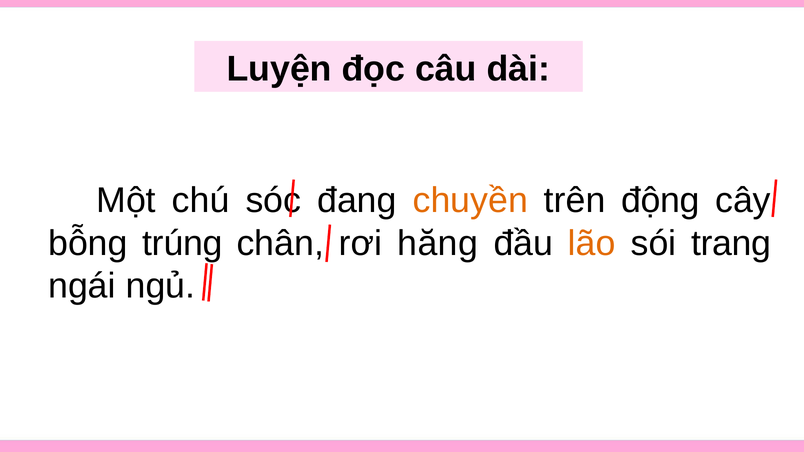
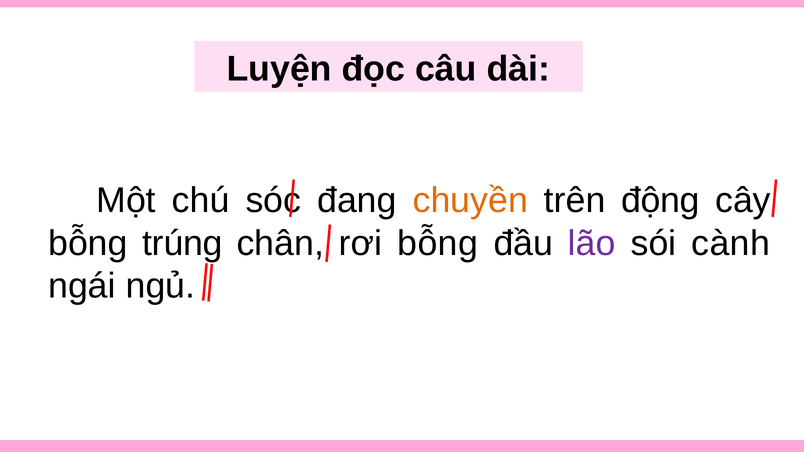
rơi hăng: hăng -> bỗng (438, 243)
lão colour: orange -> purple (592, 243)
trang: trang -> cành (731, 243)
